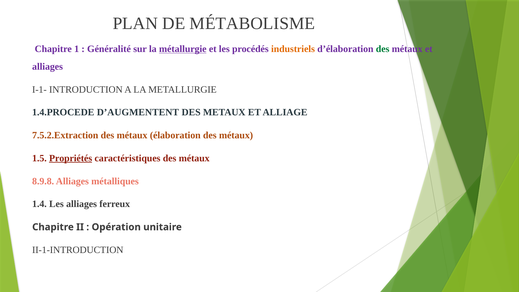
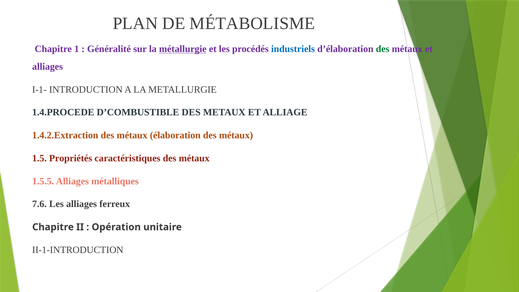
industriels colour: orange -> blue (293, 49)
D’AUGMENTENT: D’AUGMENTENT -> D’COMBUSTIBLE (138, 112)
7.5.2.Extraction: 7.5.2.Extraction -> 1.4.2.Extraction (65, 135)
Propriétés underline: present -> none (71, 158)
8.9.8: 8.9.8 -> 1.5.5 (43, 181)
1.4: 1.4 -> 7.6 (39, 204)
